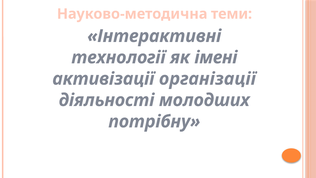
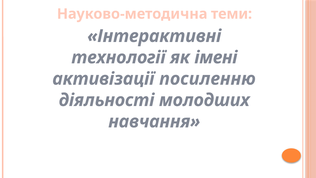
організації: організації -> посиленню (207, 79)
потрібну: потрібну -> навчання (154, 121)
